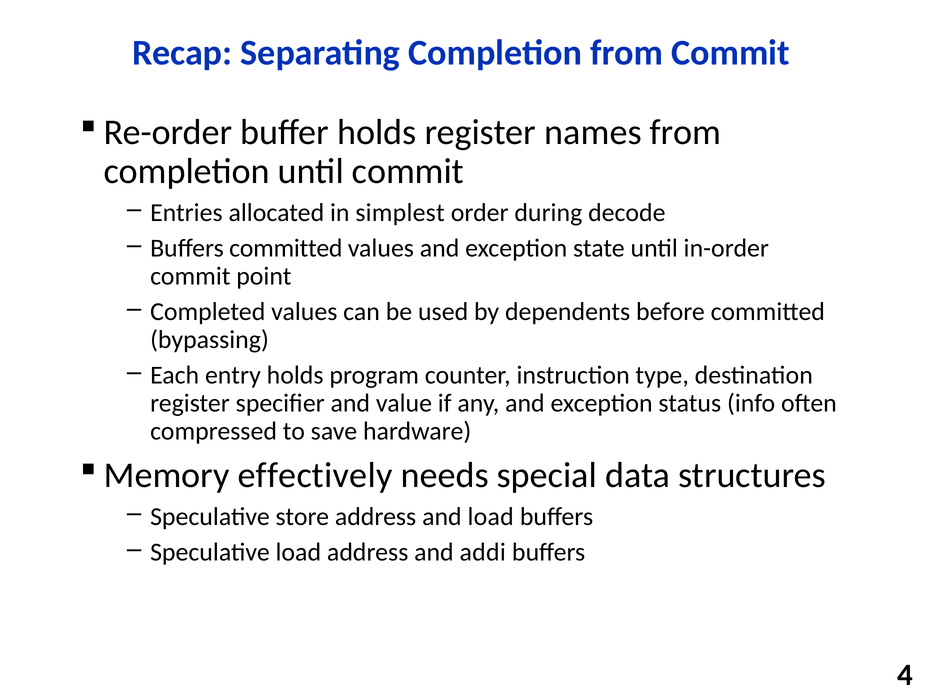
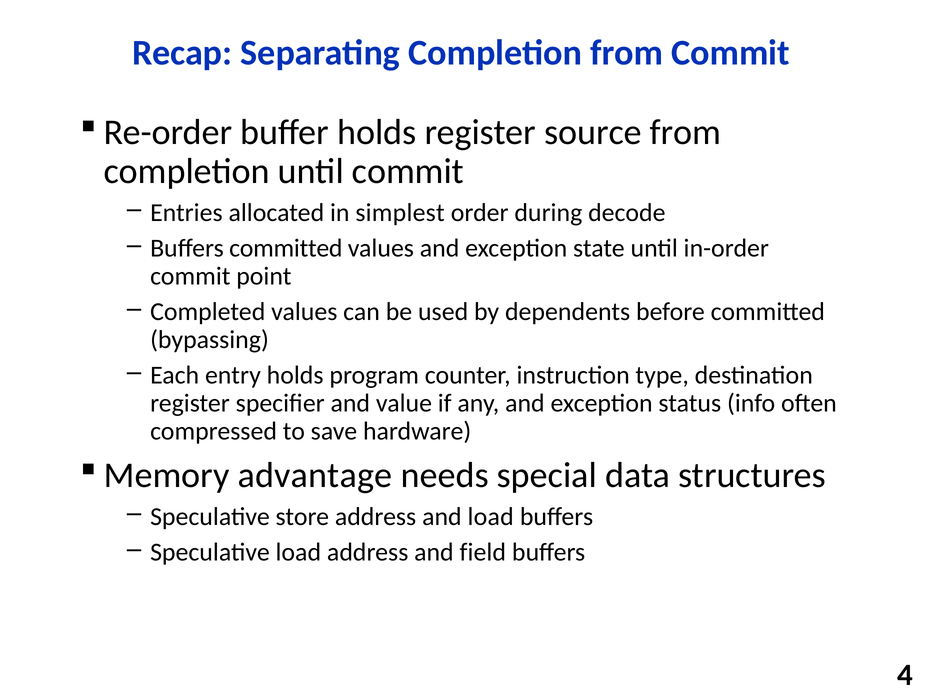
names: names -> source (593, 133)
effectively: effectively -> advantage (315, 476)
addi: addi -> field (483, 553)
